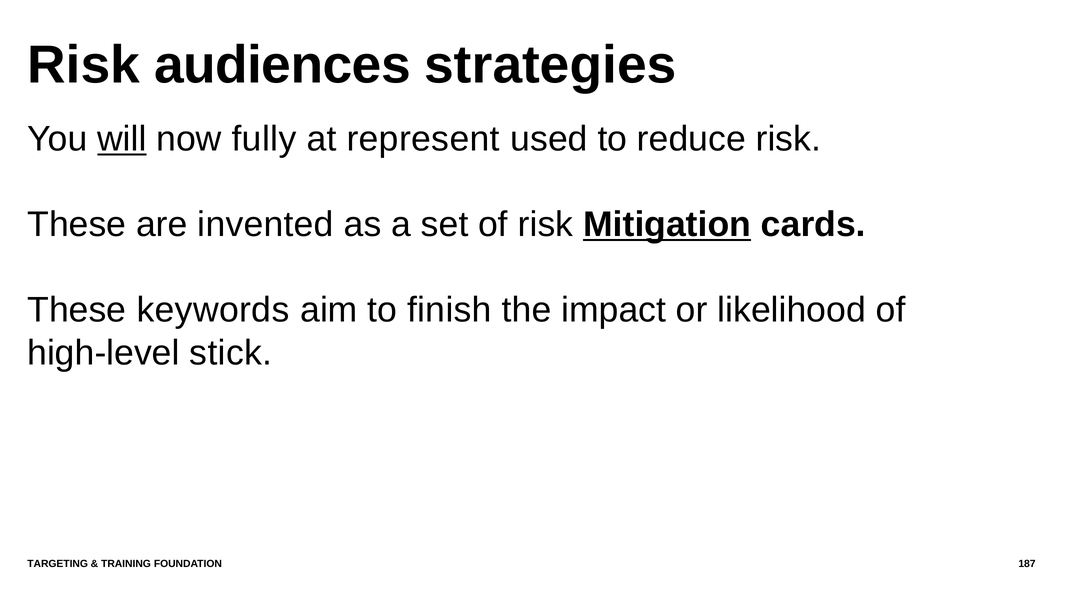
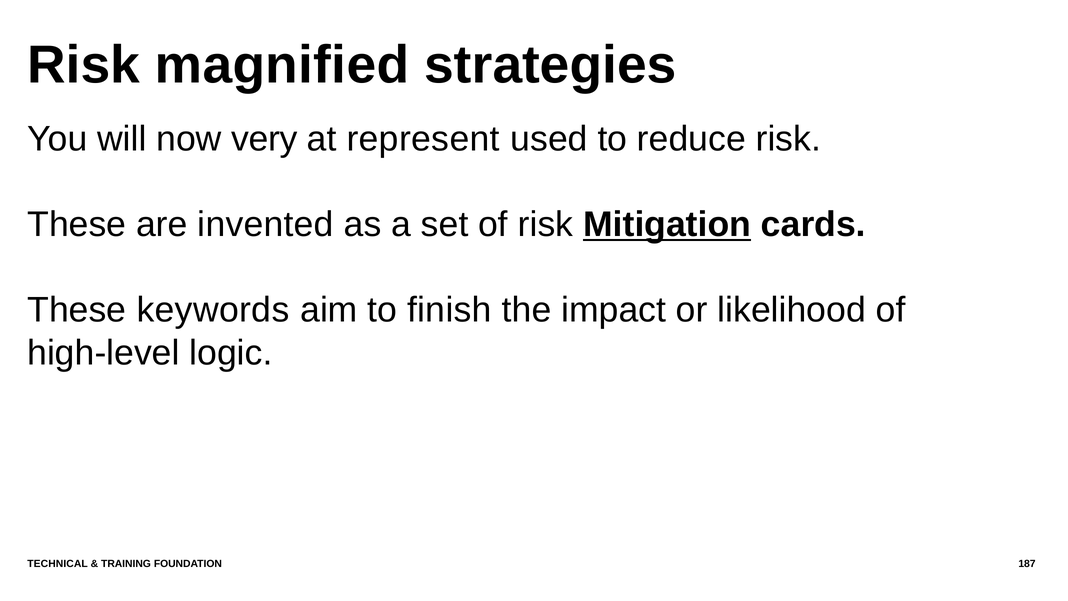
audiences: audiences -> magnified (282, 65)
will underline: present -> none (122, 139)
fully: fully -> very (264, 139)
stick: stick -> logic (231, 353)
TARGETING: TARGETING -> TECHNICAL (58, 564)
